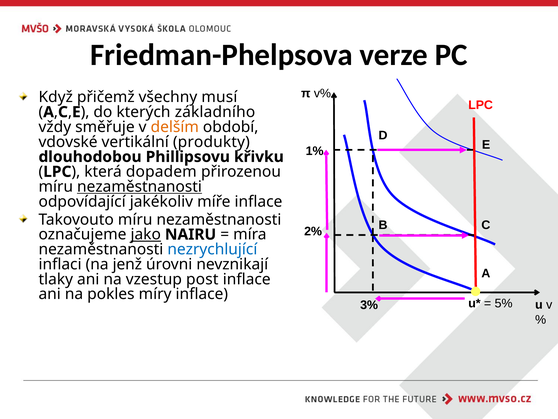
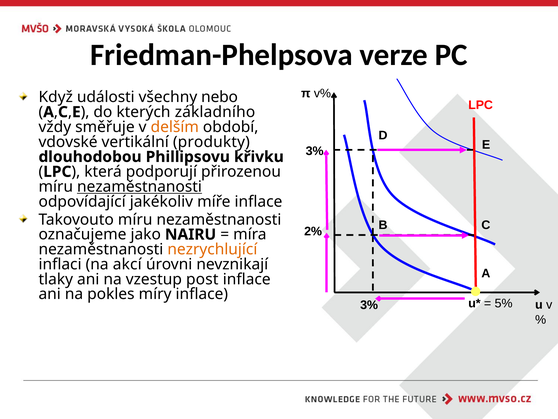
přičemž: přičemž -> události (106, 97)
musí: musí -> nebo (220, 97)
1%: 1% -> 3% (315, 151)
dopadem: dopadem -> podporují (161, 172)
jako underline: present -> none (146, 234)
nezrychlující colour: blue -> orange (212, 249)
jenž: jenž -> akcí (127, 264)
